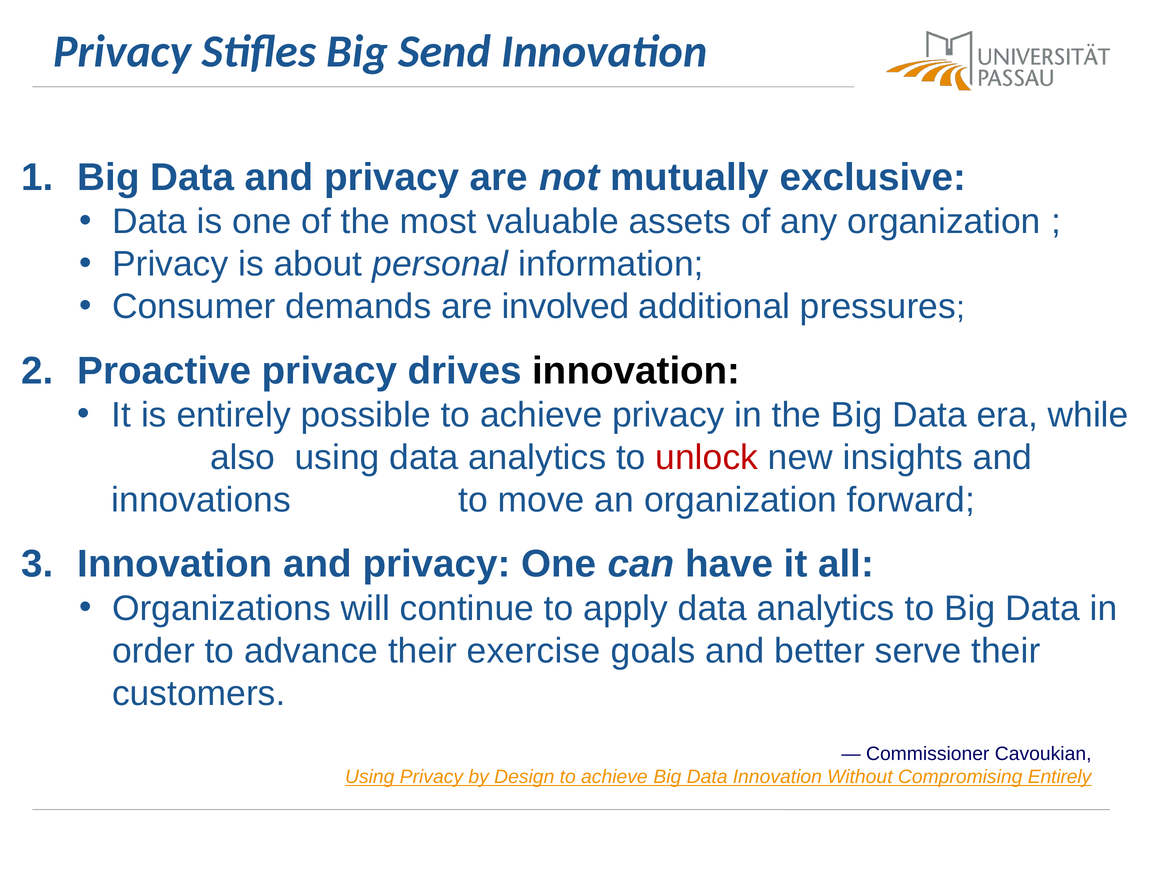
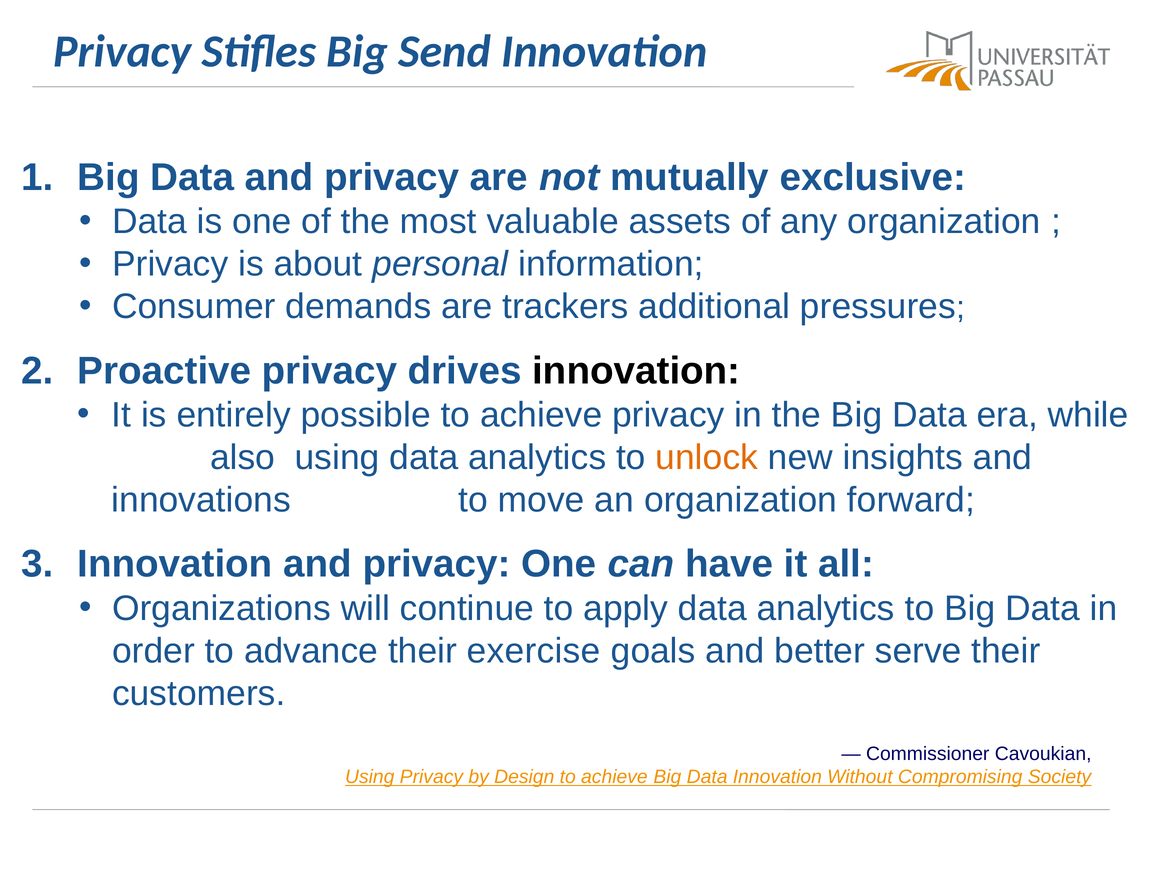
involved: involved -> trackers (565, 307)
unlock colour: red -> orange (707, 458)
Compromising Entirely: Entirely -> Society (1059, 777)
